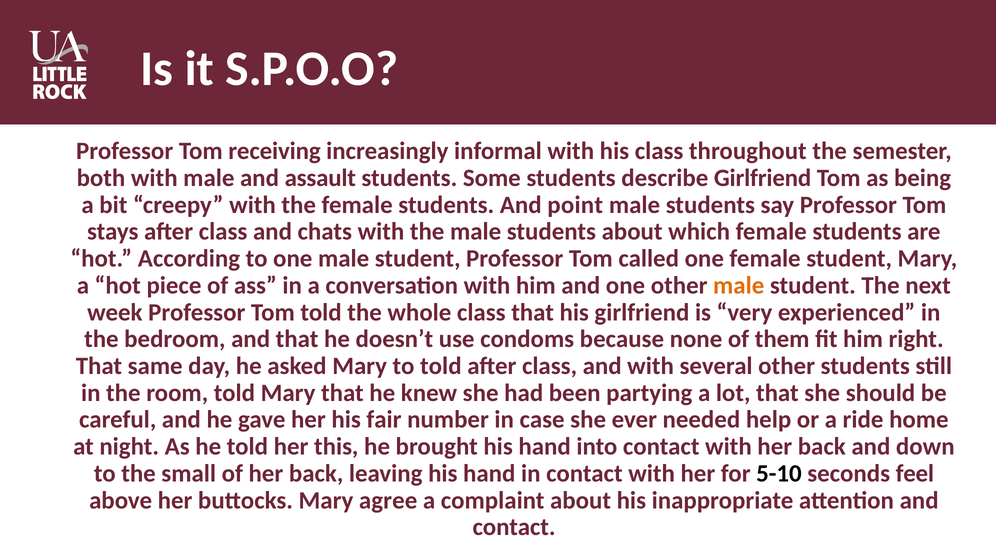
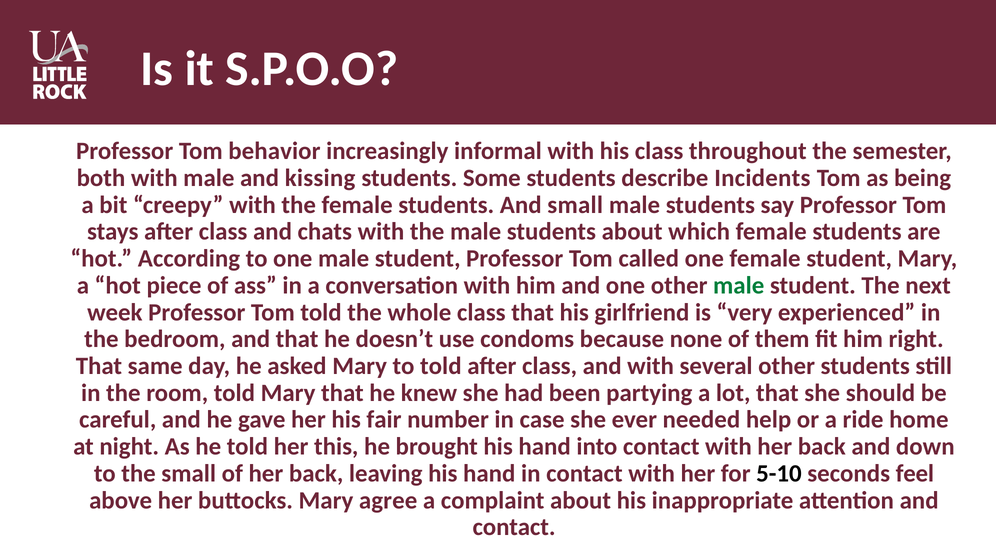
receiving: receiving -> behavior (274, 151)
assault: assault -> kissing (320, 178)
describe Girlfriend: Girlfriend -> Incidents (762, 178)
And point: point -> small (575, 205)
male colour: orange -> green (739, 286)
